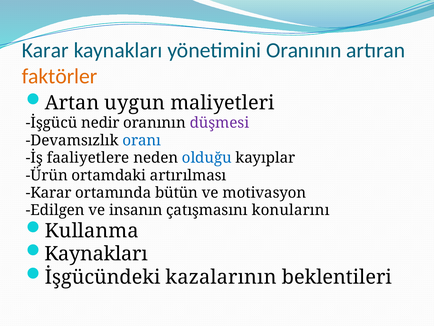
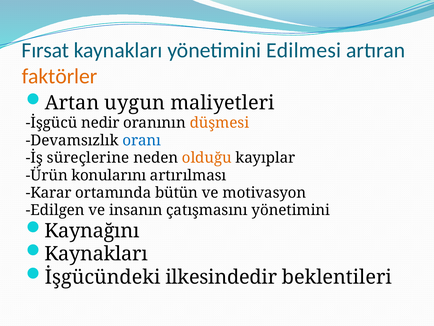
Karar: Karar -> Fırsat (45, 50)
yönetimini Oranının: Oranının -> Edilmesi (304, 50)
düşmesi colour: purple -> orange (219, 123)
faaliyetlere: faaliyetlere -> süreçlerine (88, 158)
olduğu colour: blue -> orange (207, 158)
ortamdaki: ortamdaki -> konularını (109, 175)
çatışmasını konularını: konularını -> yönetimini (291, 210)
Kullanma: Kullanma -> Kaynağını (92, 231)
kazalarının: kazalarının -> ilkesindedir (221, 277)
